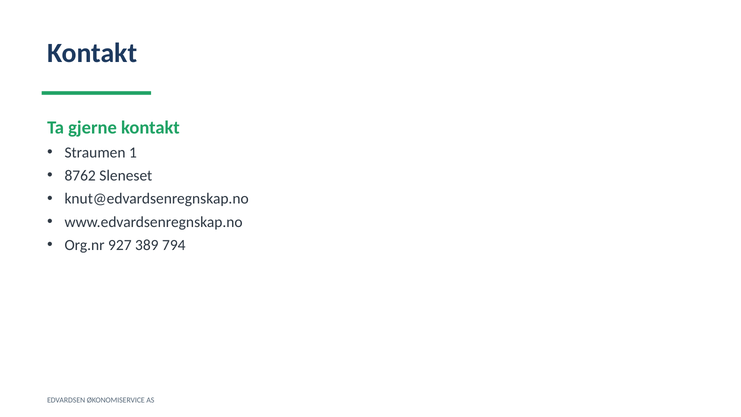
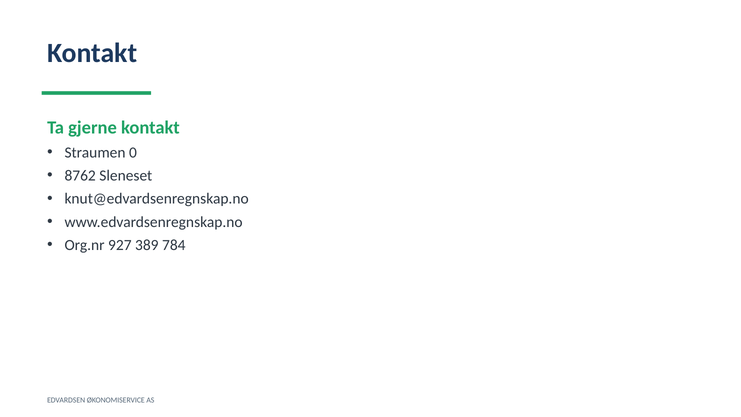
1: 1 -> 0 (133, 152)
794: 794 -> 784 (174, 245)
